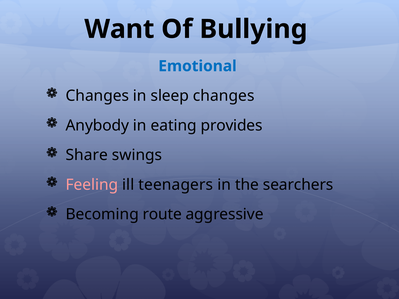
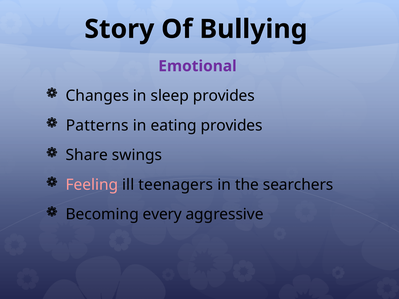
Want: Want -> Story (119, 29)
Emotional colour: blue -> purple (198, 66)
sleep changes: changes -> provides (224, 96)
Anybody: Anybody -> Patterns (97, 125)
route: route -> every (162, 215)
